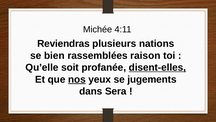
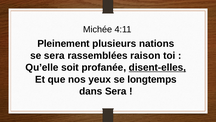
Reviendras: Reviendras -> Pleinement (63, 43)
se bien: bien -> sera (54, 55)
nos underline: present -> none (77, 79)
jugements: jugements -> longtemps (152, 79)
